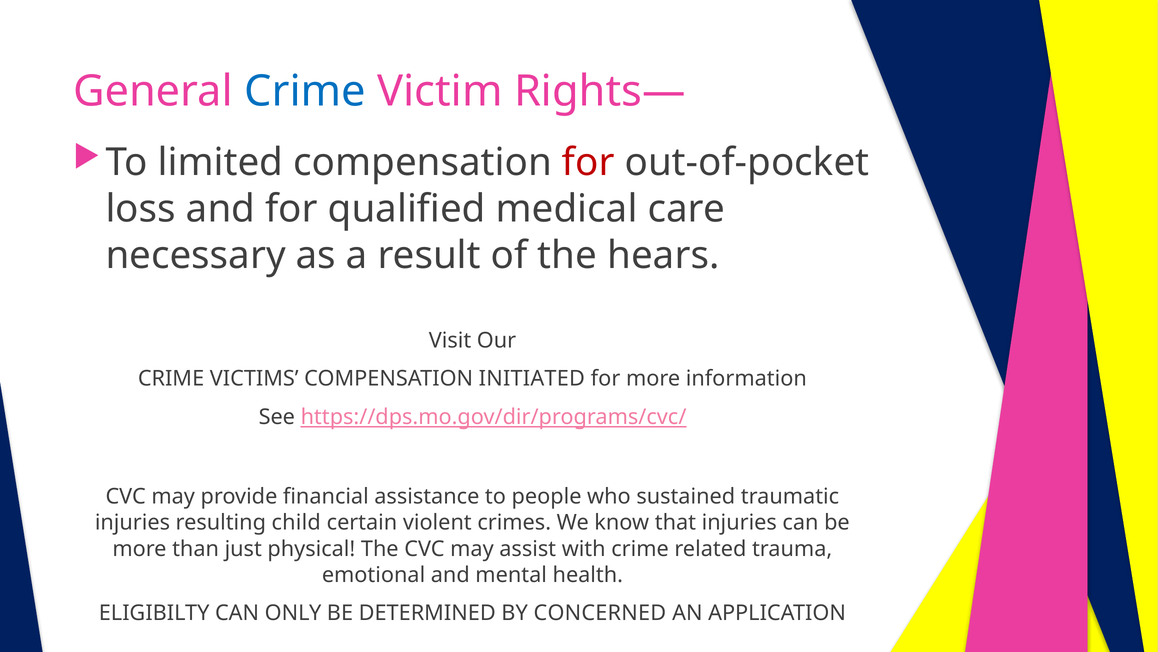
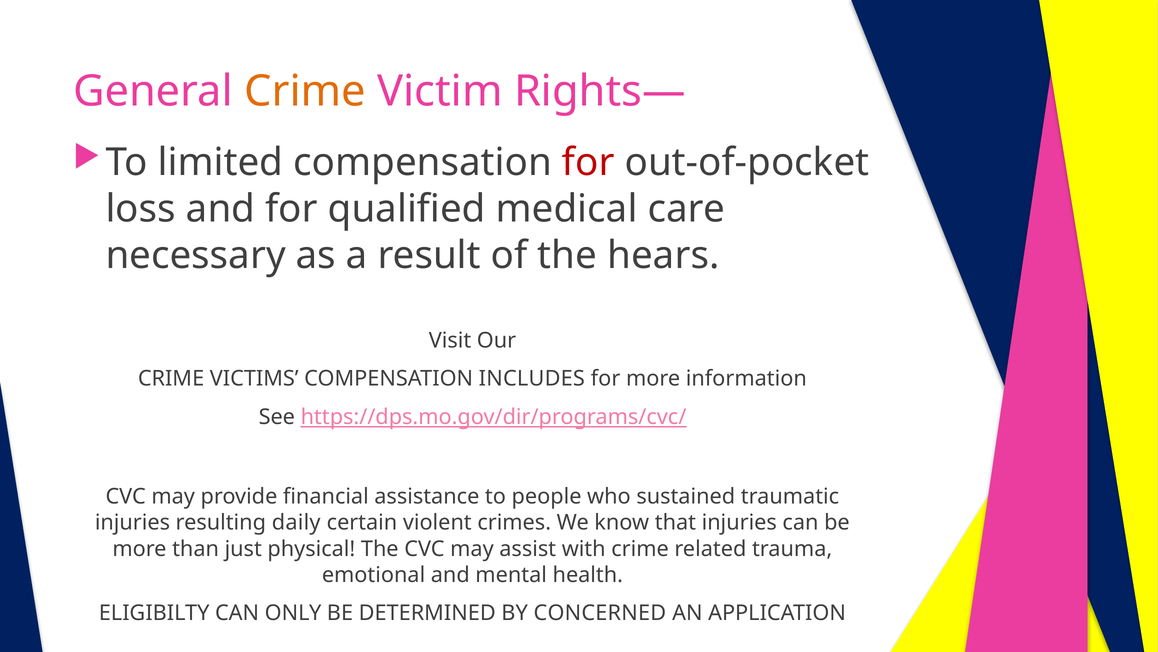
Crime colour: blue -> orange (305, 91)
INITIATED: INITIATED -> INCLUDES (532, 378)
child: child -> daily (296, 522)
